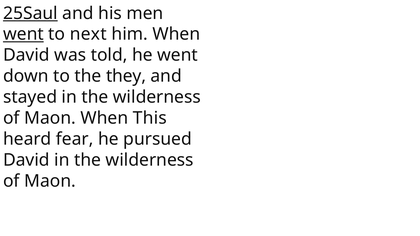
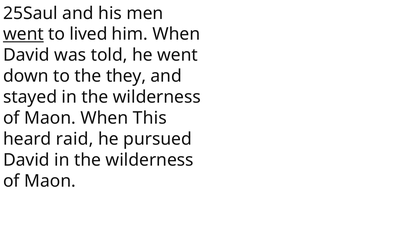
25Saul underline: present -> none (30, 13)
next: next -> lived (89, 34)
fear: fear -> raid (75, 139)
